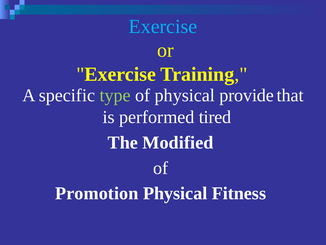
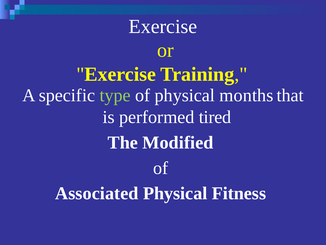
Exercise colour: light blue -> white (163, 26)
provide: provide -> months (246, 95)
Promotion: Promotion -> Associated (97, 193)
